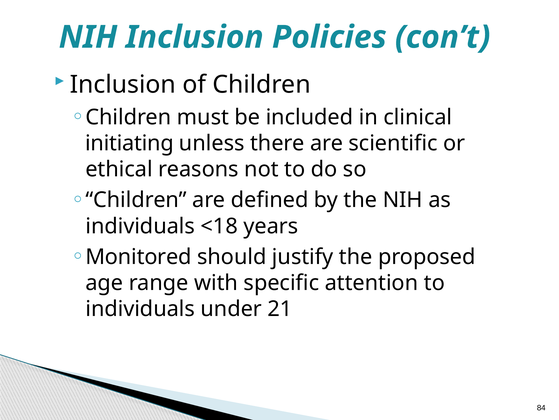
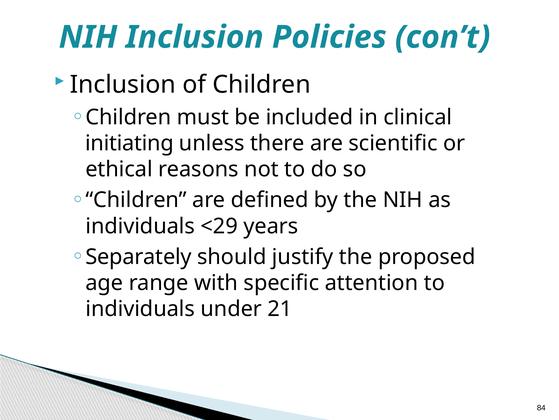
<18: <18 -> <29 (219, 226)
Monitored: Monitored -> Separately (139, 257)
